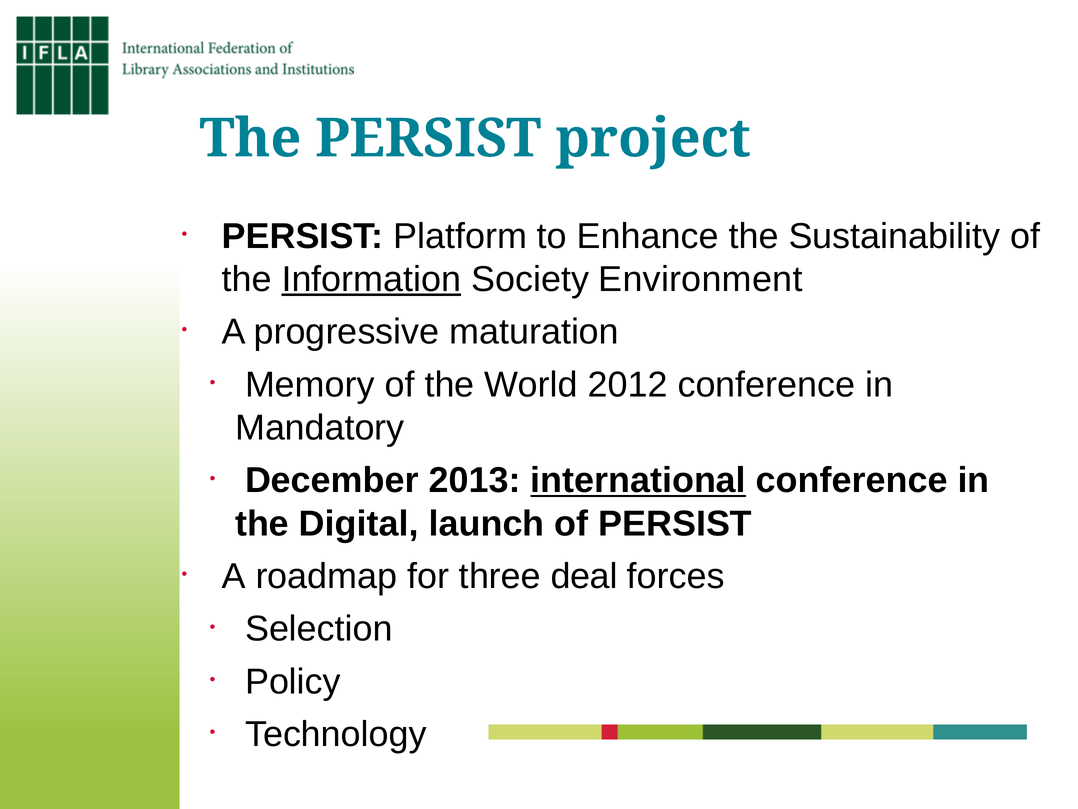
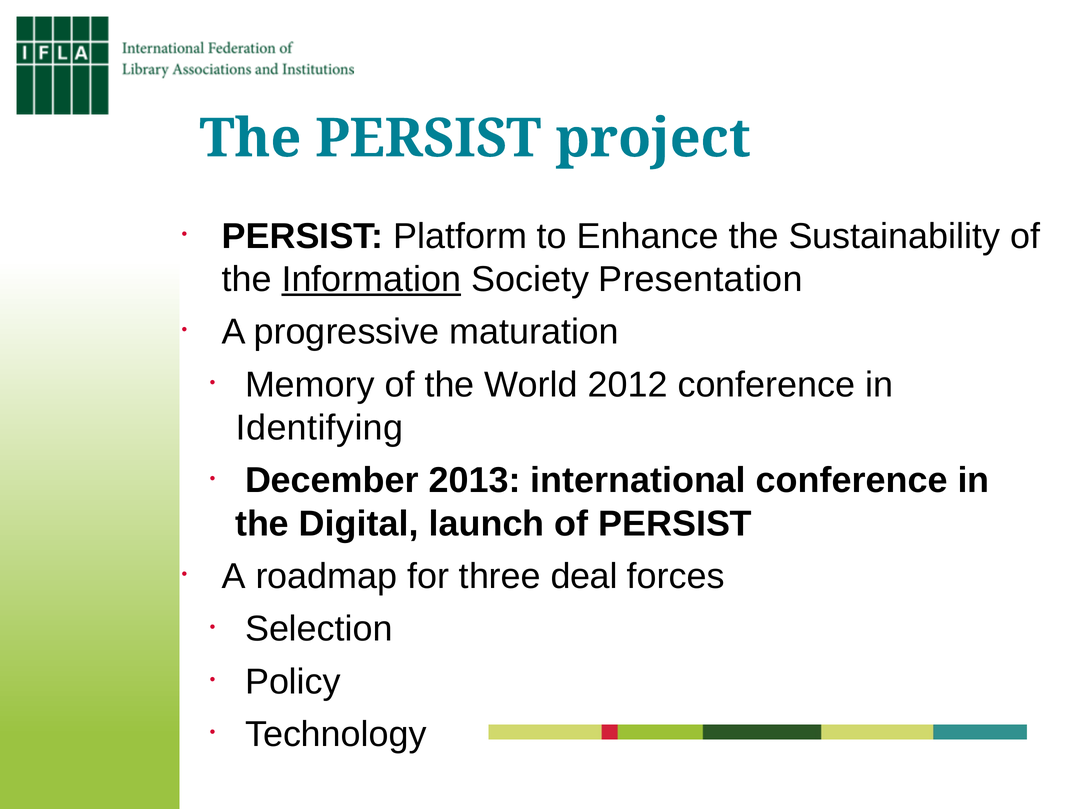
Environment: Environment -> Presentation (701, 279)
Mandatory: Mandatory -> Identifying (320, 428)
international underline: present -> none (638, 480)
